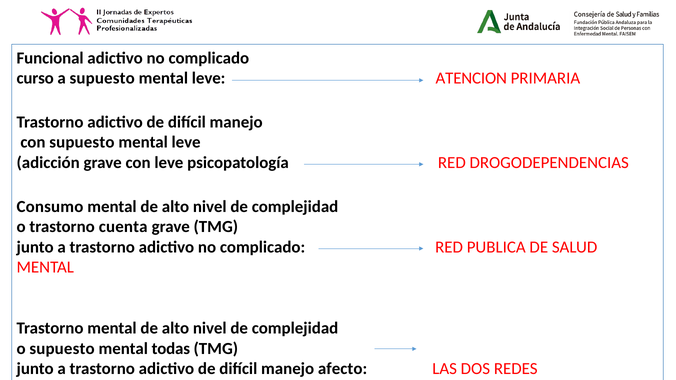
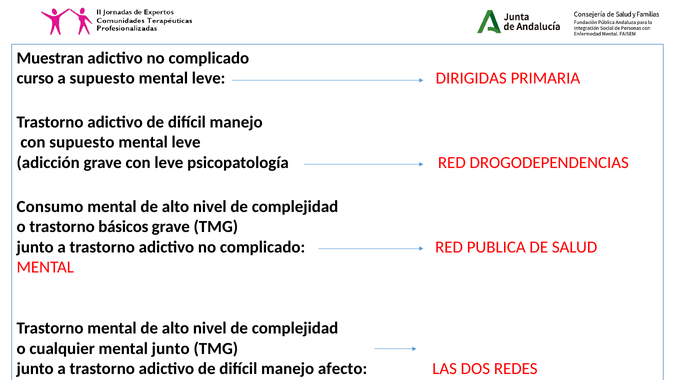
Funcional: Funcional -> Muestran (50, 58)
ATENCION: ATENCION -> DIRIGIDAS (471, 78)
cuenta: cuenta -> básicos (123, 227)
o supuesto: supuesto -> cualquier (62, 349)
mental todas: todas -> junto (171, 349)
